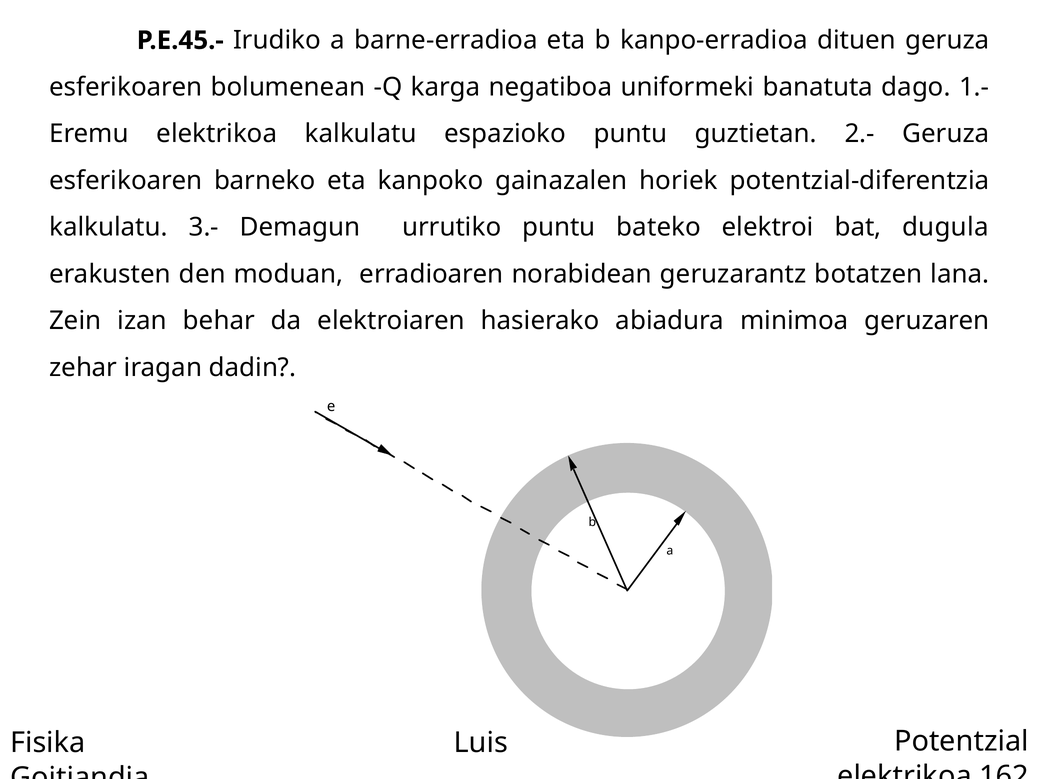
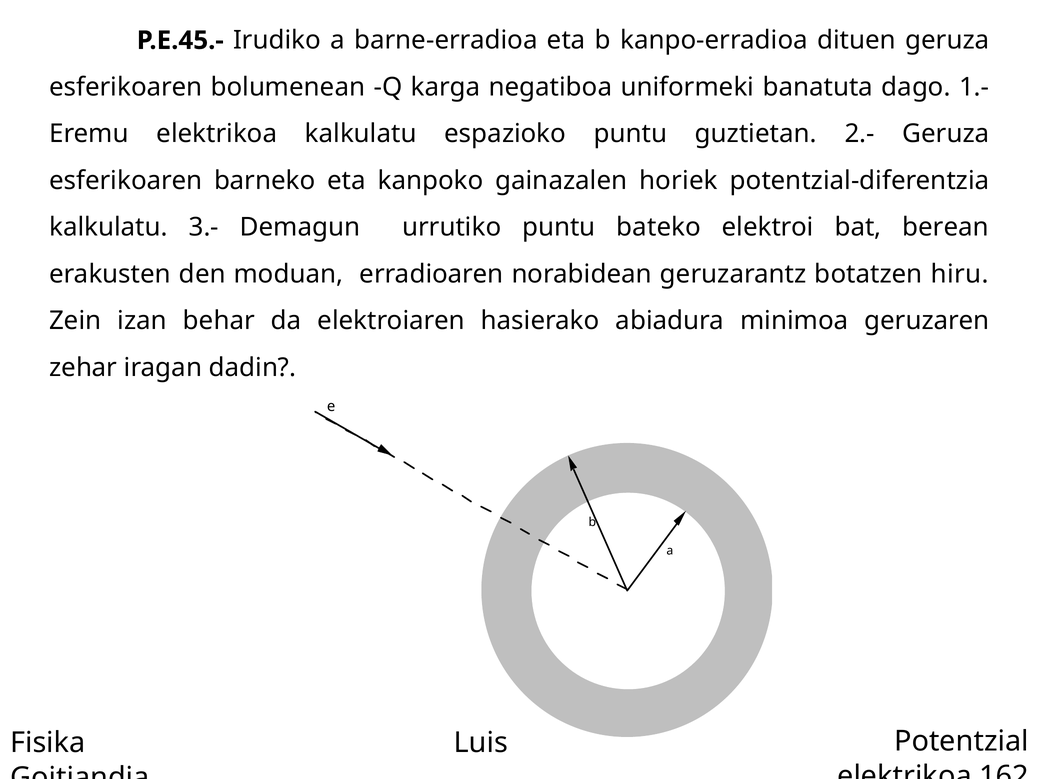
dugula: dugula -> berean (946, 227)
lana: lana -> hiru (960, 274)
